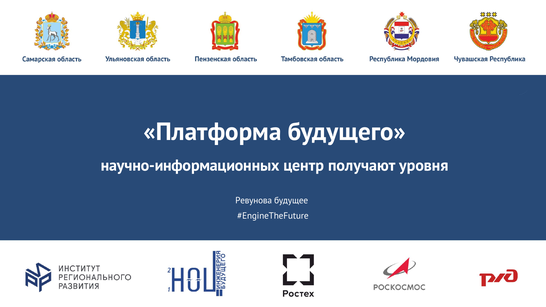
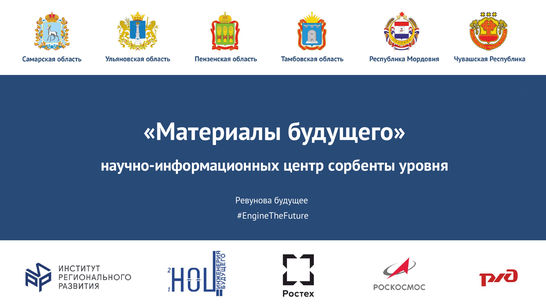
Платформа: Платформа -> Материалы (213, 132)
получают: получают -> сорбенты (362, 166)
